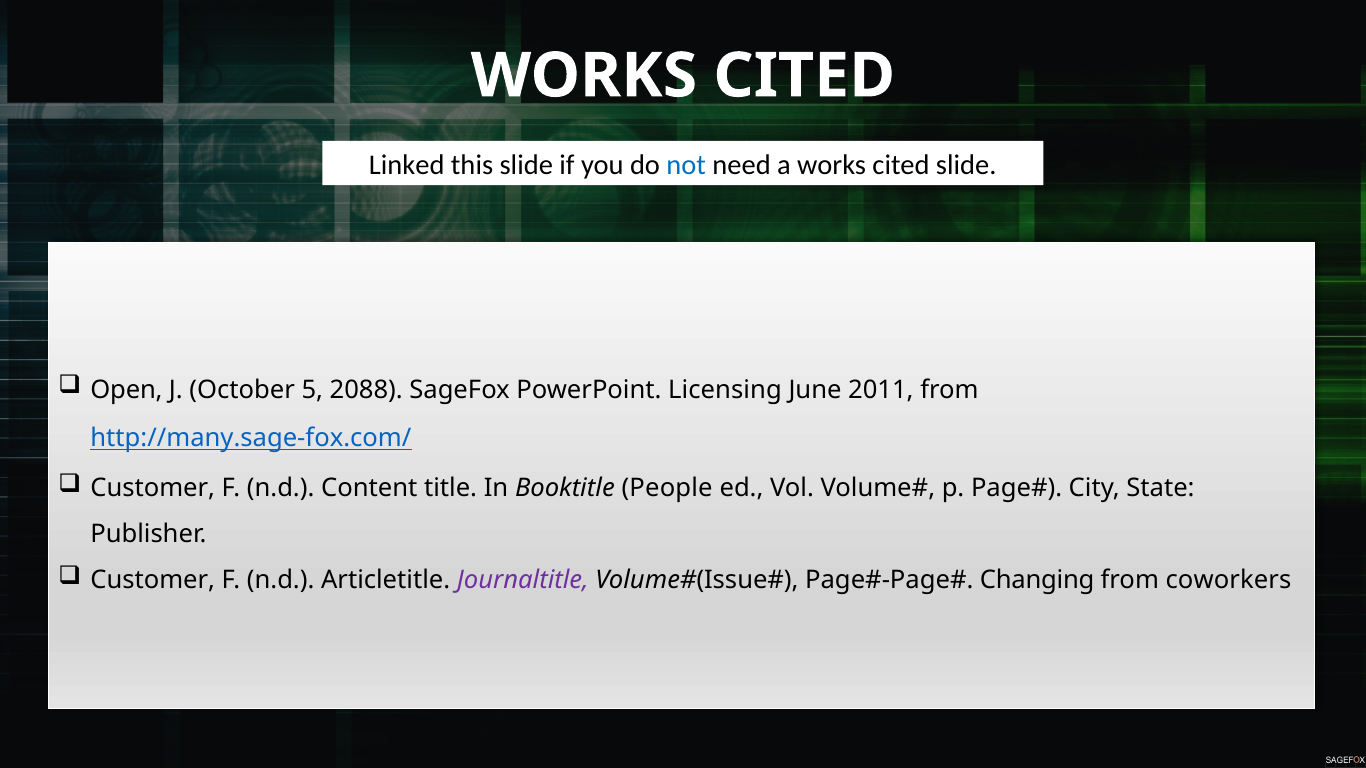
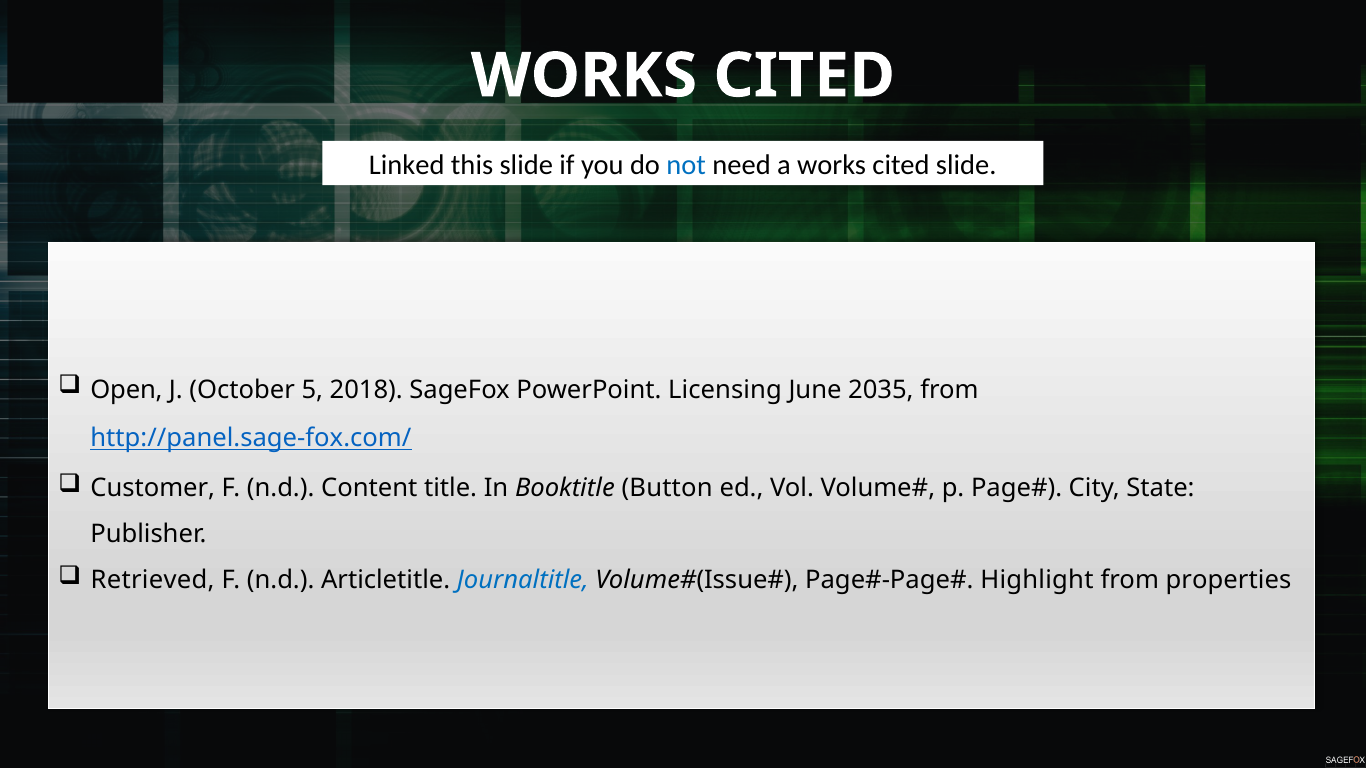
2088: 2088 -> 2018 (366, 390)
2011: 2011 -> 2035 (881, 390)
http://many.sage-fox.com/: http://many.sage-fox.com/ -> http://panel.sage-fox.com/ (251, 438)
People: People -> Button (667, 488)
Customer: Customer -> Retrieved (153, 580)
Journaltitle colour: purple -> blue (523, 580)
Changing: Changing -> Highlight (1037, 580)
coworkers: coworkers -> properties (1228, 580)
